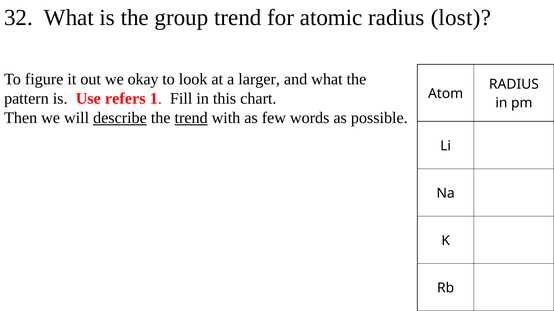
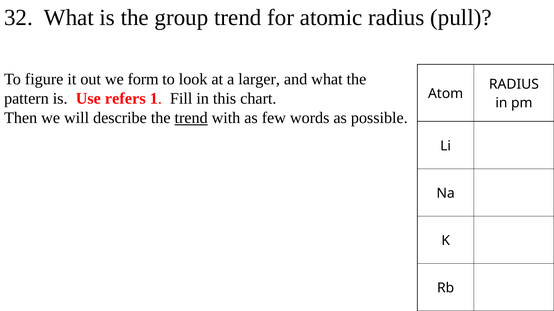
lost: lost -> pull (461, 18)
okay: okay -> form (143, 79)
describe underline: present -> none (120, 118)
